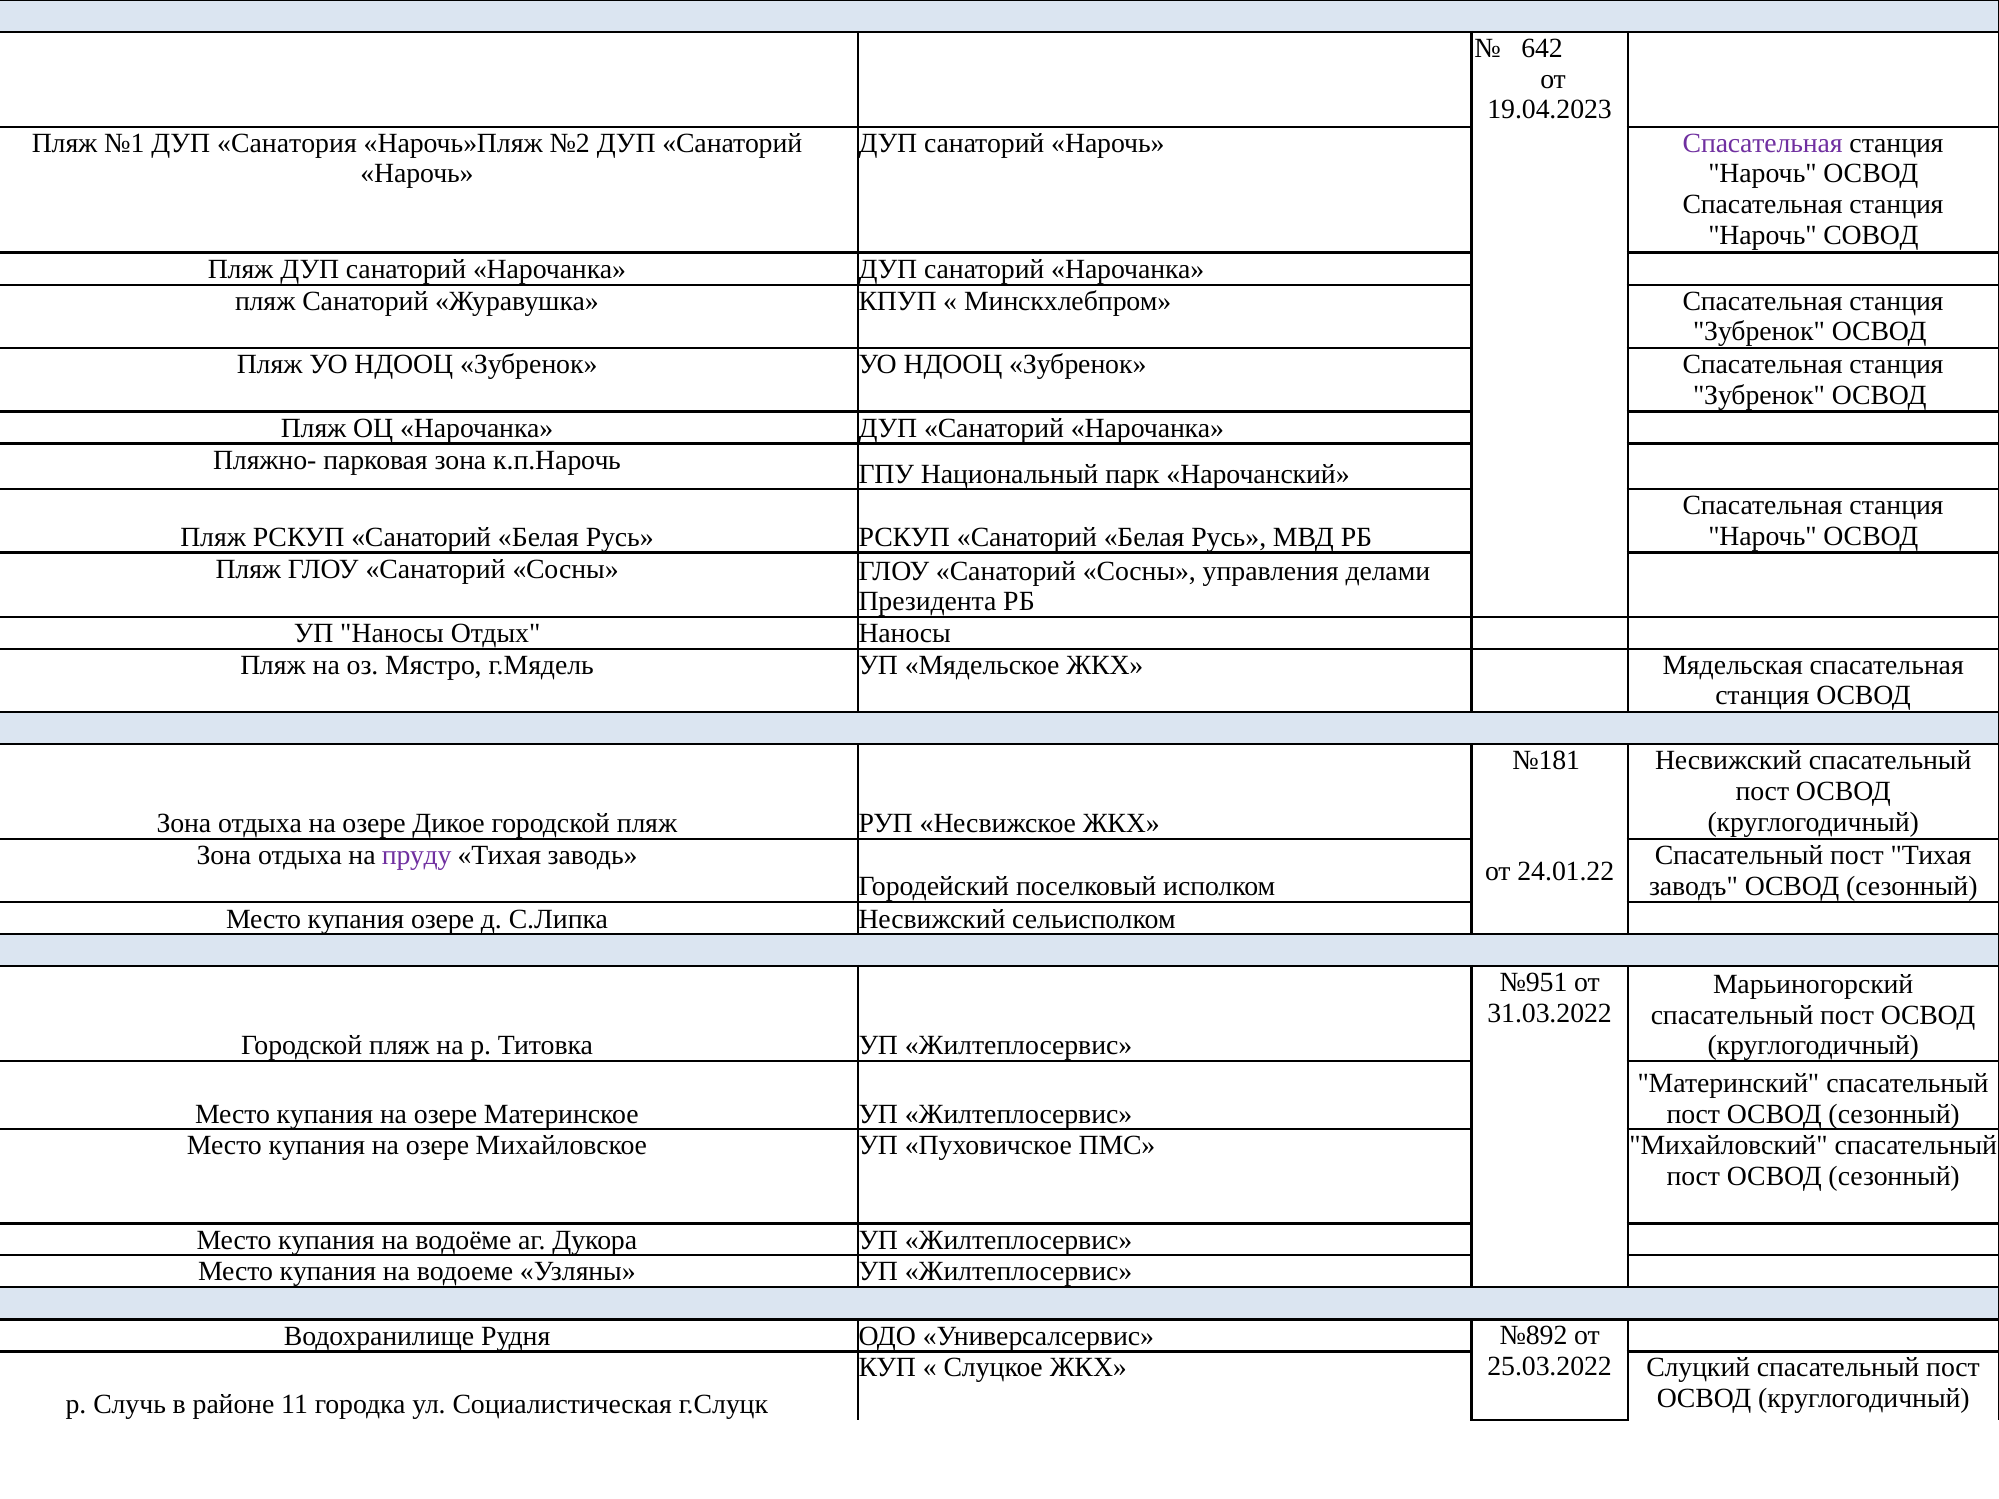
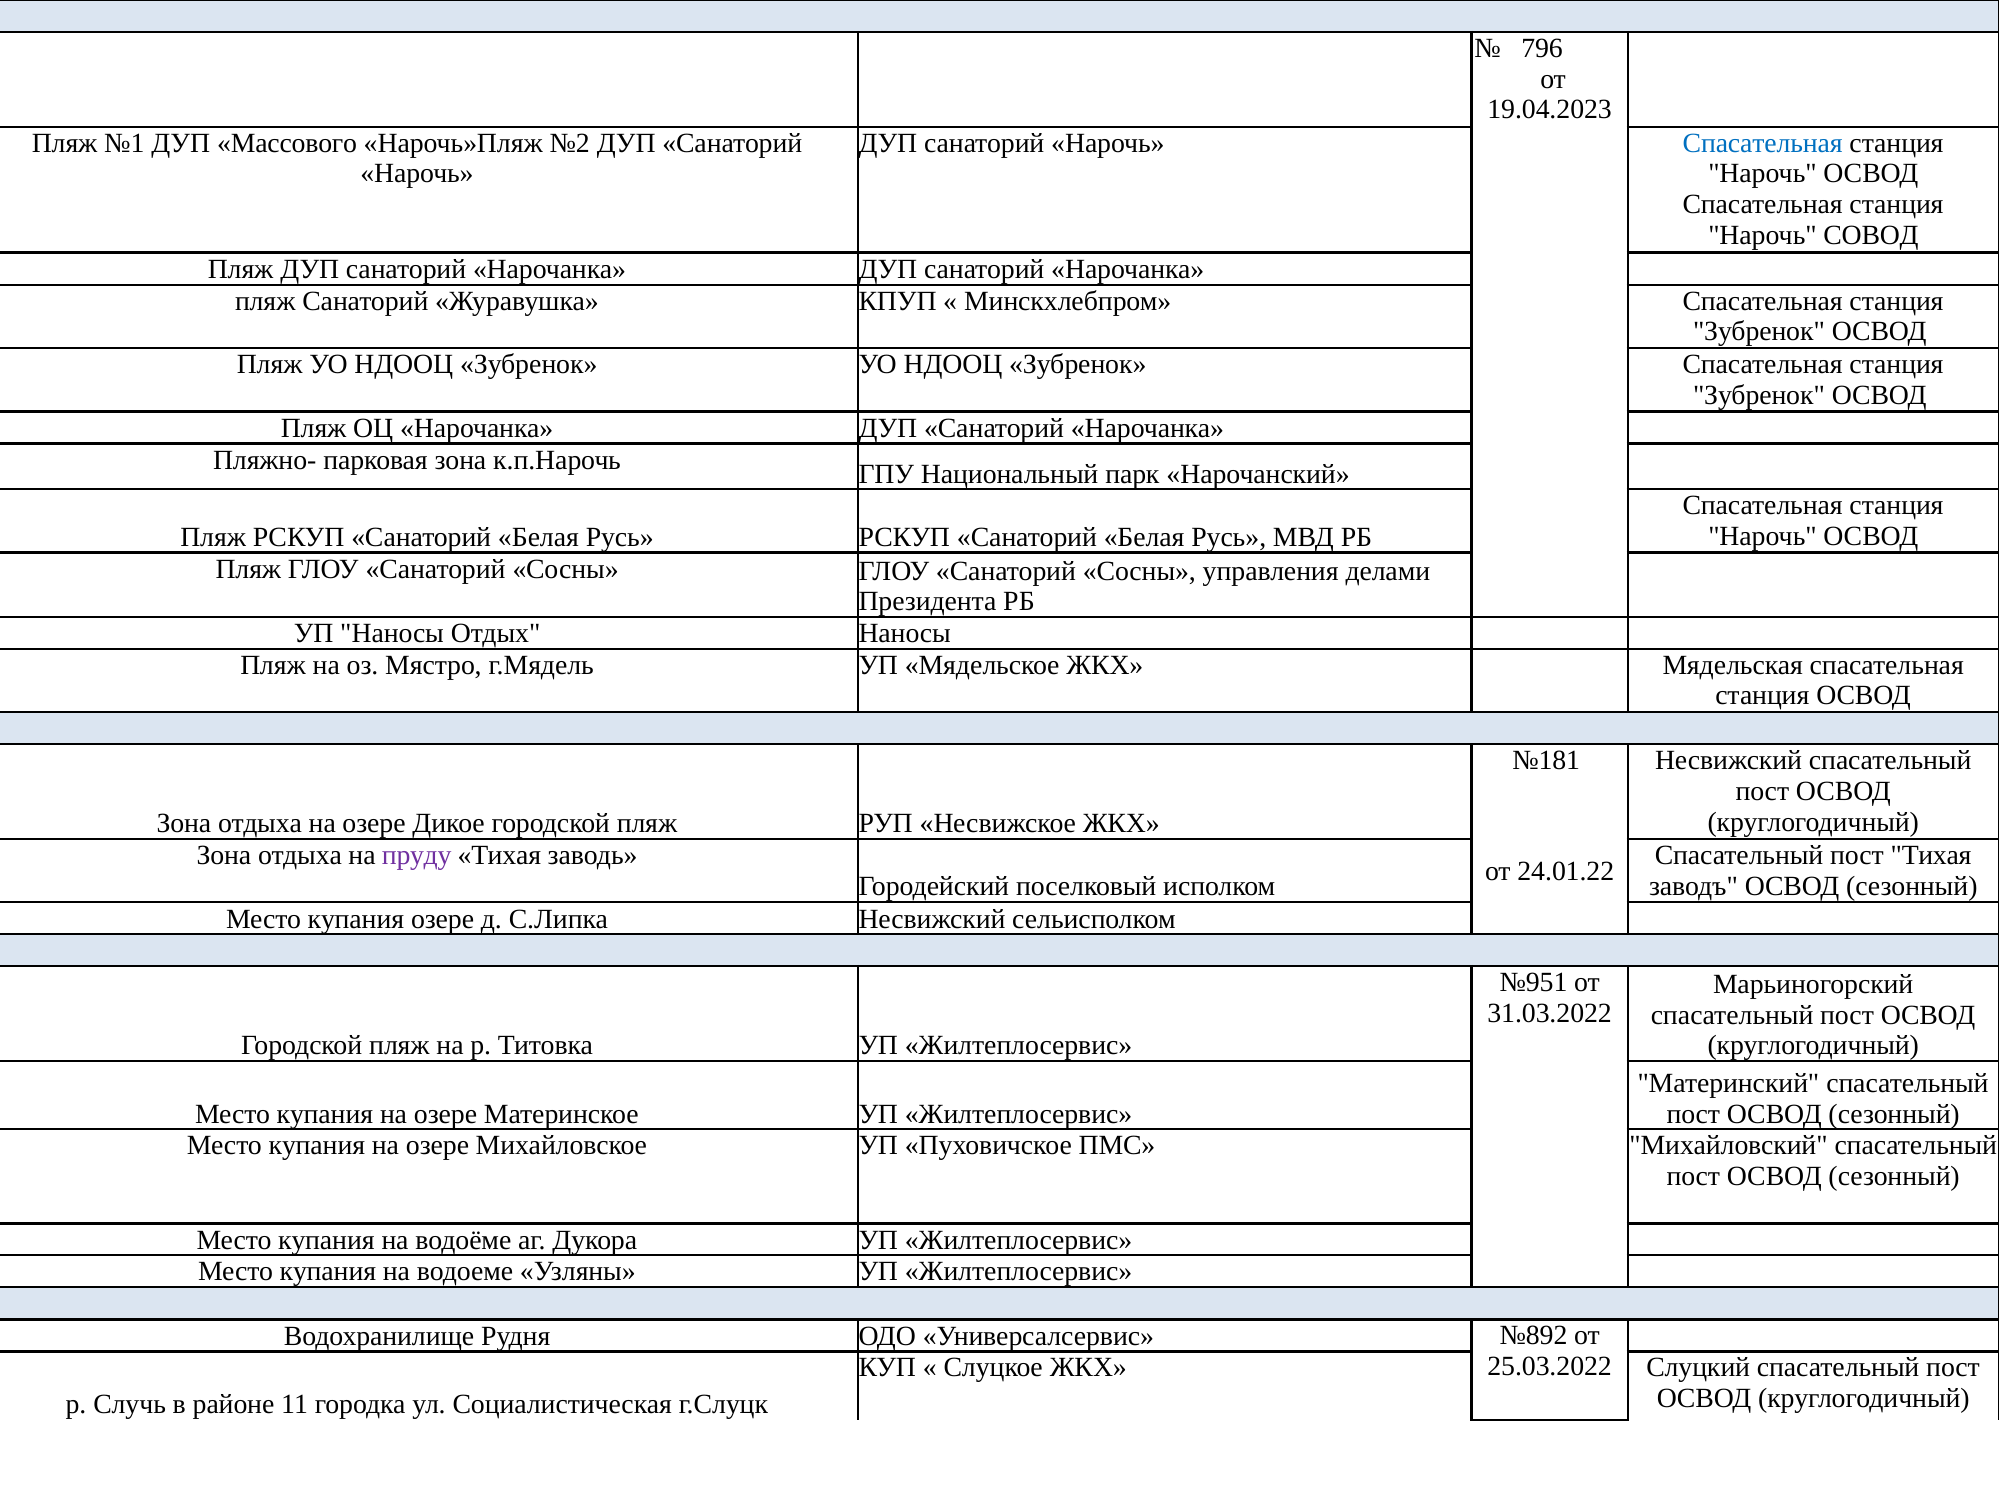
642: 642 -> 796 (1542, 48)
Санатория: Санатория -> Массового (287, 143)
Спасательная colour: purple -> blue (1763, 143)
